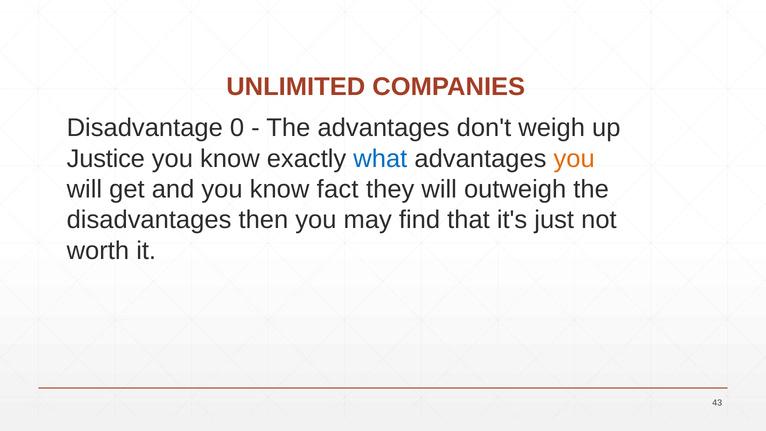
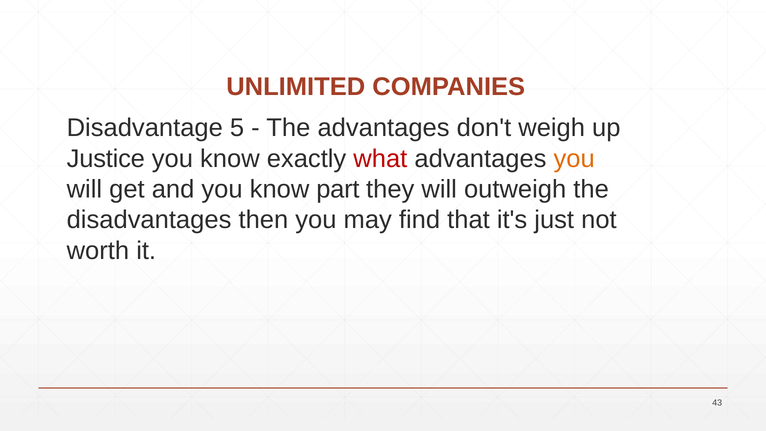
0: 0 -> 5 (237, 128)
what colour: blue -> red (380, 159)
fact: fact -> part (338, 189)
